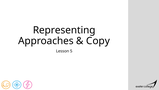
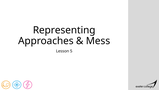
Copy: Copy -> Mess (98, 41)
